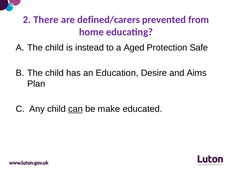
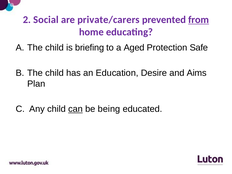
There: There -> Social (46, 20)
defined/carers: defined/carers -> private/carers (108, 20)
from underline: none -> present (199, 20)
instead: instead -> briefing (90, 48)
make: make -> being (109, 109)
